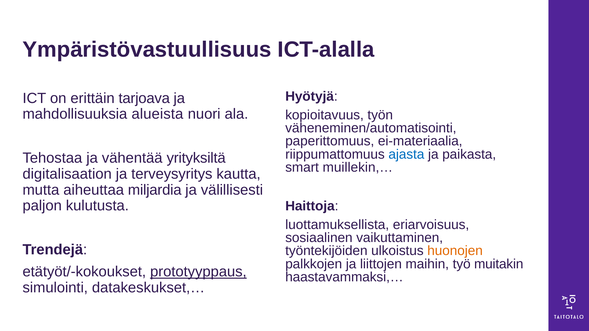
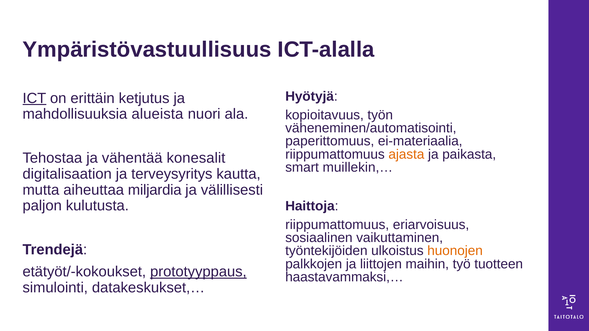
ICT underline: none -> present (34, 98)
tarjoava: tarjoava -> ketjutus (144, 98)
ajasta colour: blue -> orange (406, 154)
yrityksiltä: yrityksiltä -> konesalit (196, 158)
luottamuksellista: luottamuksellista -> riippumattomuus (337, 225)
muitakin: muitakin -> tuotteen (499, 264)
